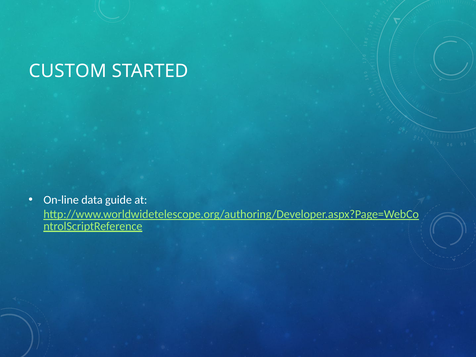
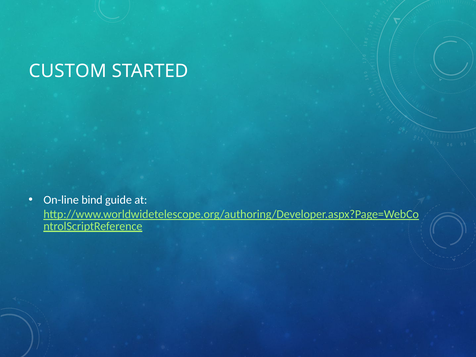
data: data -> bind (92, 200)
